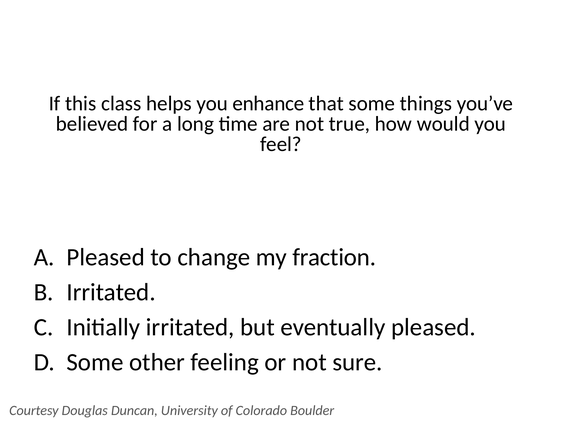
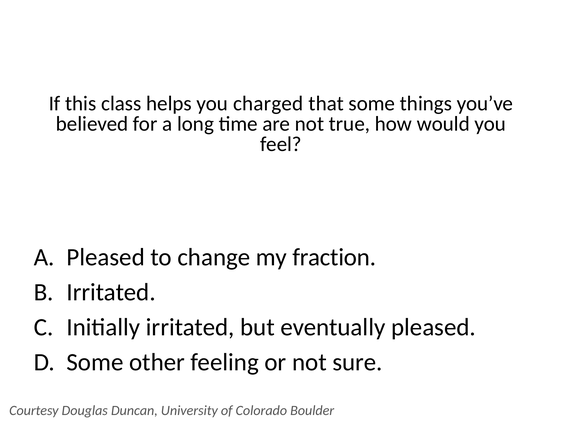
enhance: enhance -> charged (268, 103)
